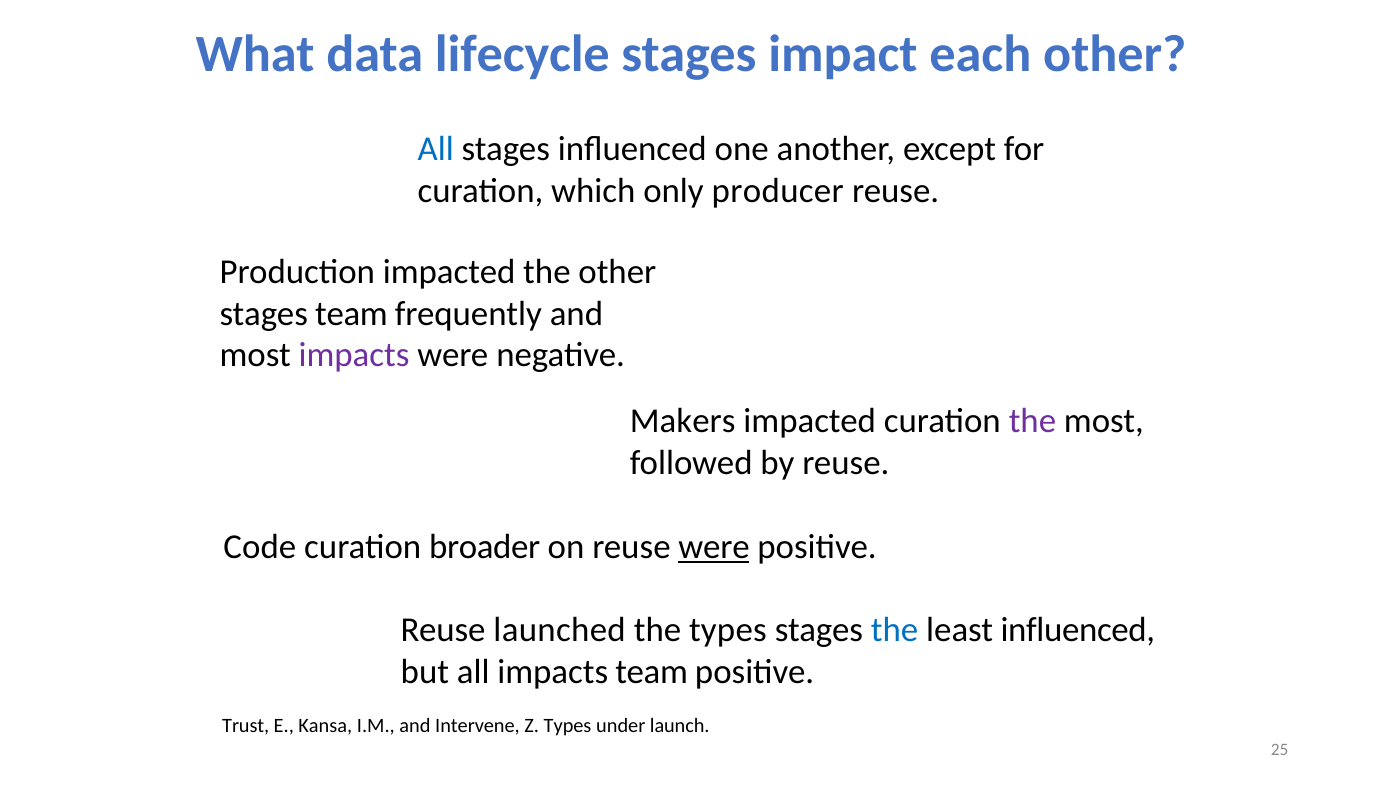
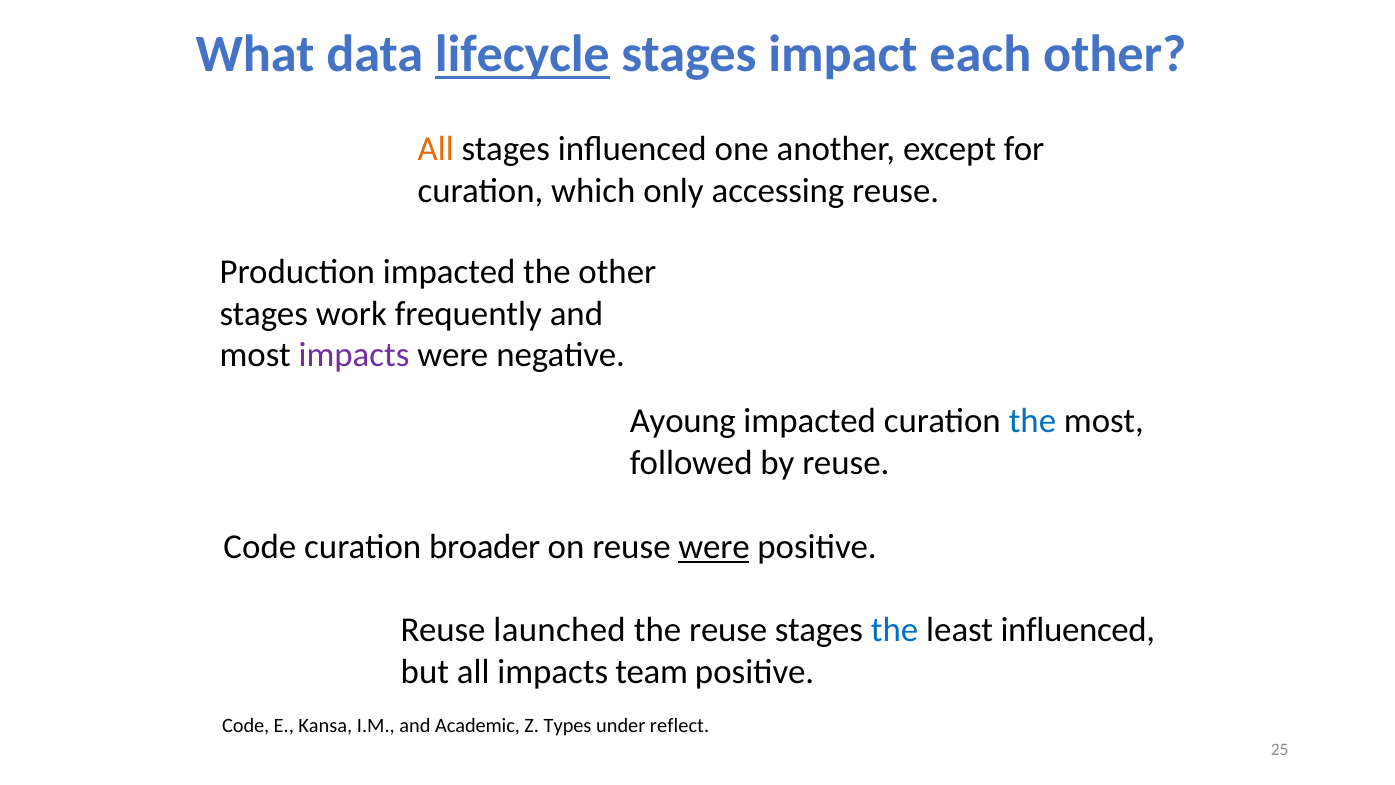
lifecycle underline: none -> present (522, 55)
All colour: blue -> orange (436, 149)
producer: producer -> accessing (778, 191)
stages team: team -> work (351, 313)
Makers: Makers -> Ayoung (683, 421)
the colour: purple -> blue (1032, 421)
the types: types -> reuse (728, 630)
Trust: Trust -> Code (246, 726)
Intervene: Intervene -> Academic (478, 726)
launch: launch -> reflect (680, 726)
